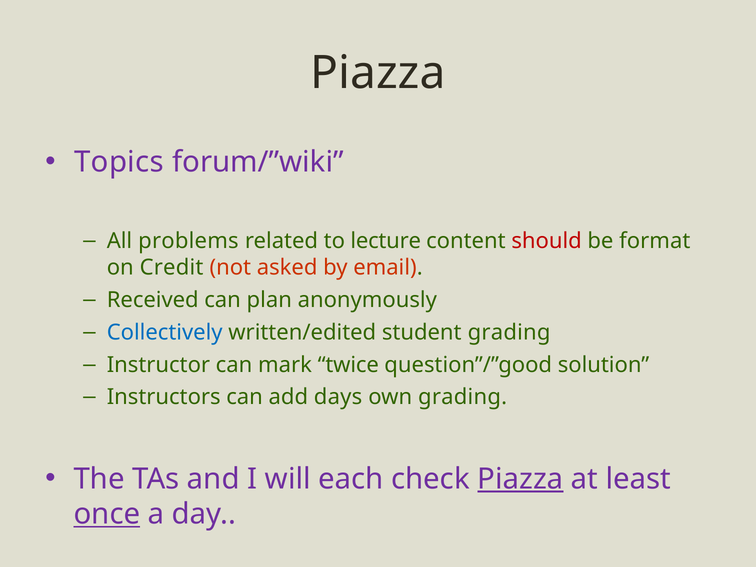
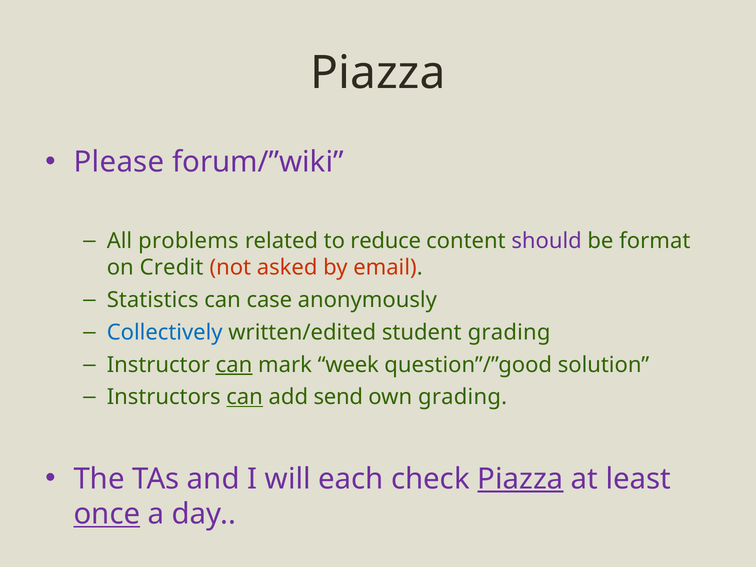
Topics: Topics -> Please (119, 162)
lecture: lecture -> reduce (386, 241)
should colour: red -> purple (547, 241)
Received: Received -> Statistics (153, 300)
plan: plan -> case (269, 300)
can underline: none -> present (234, 365)
twice: twice -> week (348, 365)
can underline: none -> present (245, 397)
days: days -> send (338, 397)
